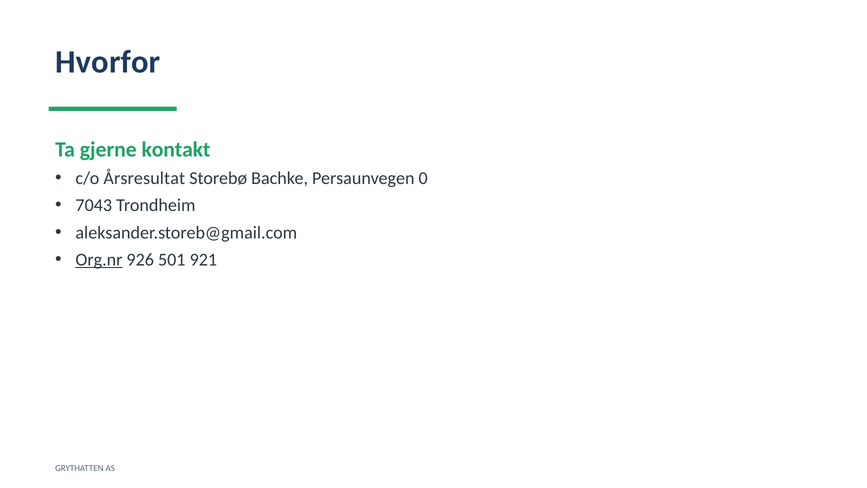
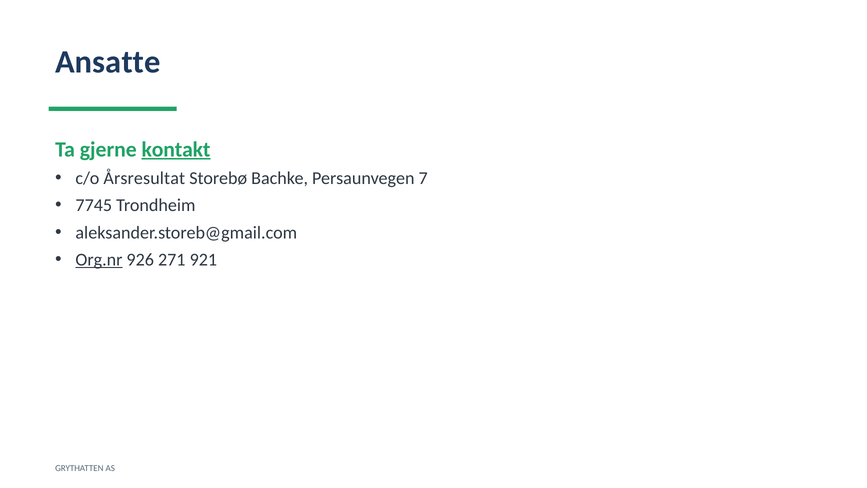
Hvorfor: Hvorfor -> Ansatte (108, 62)
kontakt underline: none -> present (176, 149)
0: 0 -> 7 (423, 178)
7043: 7043 -> 7745 (94, 205)
501: 501 -> 271 (172, 260)
